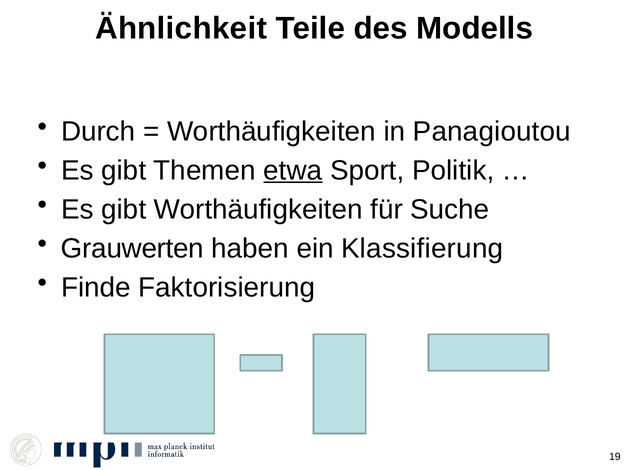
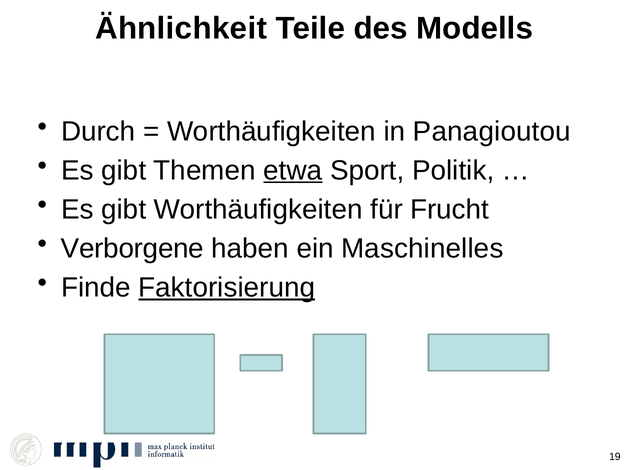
Suche: Suche -> Frucht (450, 210)
Grauwerten: Grauwerten -> Verborgene (132, 249)
Klassifierung: Klassifierung -> Maschinelles (422, 249)
Faktorisierung underline: none -> present (227, 288)
